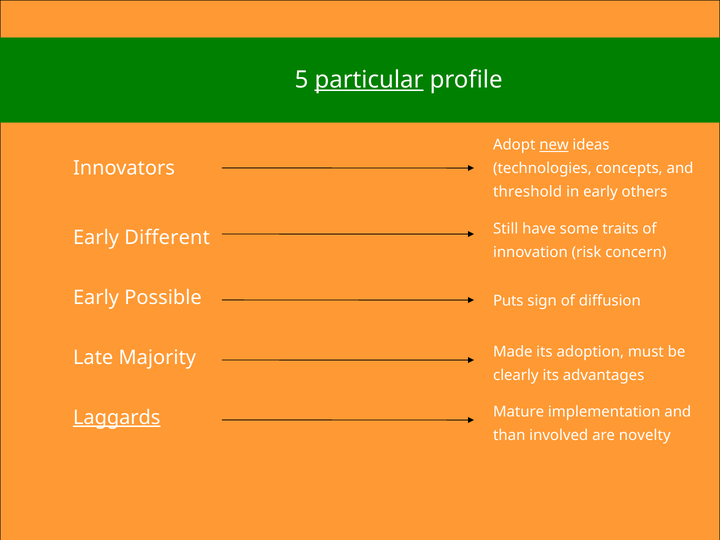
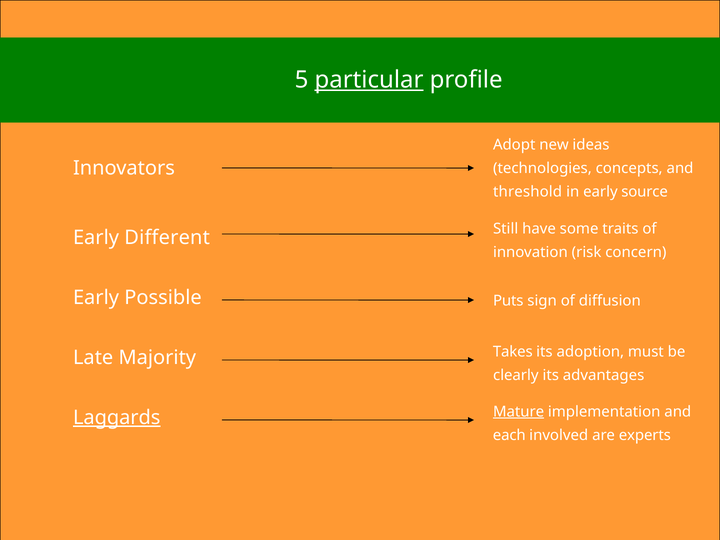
new underline: present -> none (554, 145)
others: others -> source (645, 192)
Made: Made -> Takes (513, 352)
Mature underline: none -> present (519, 412)
than: than -> each (509, 435)
novelty: novelty -> experts (645, 435)
